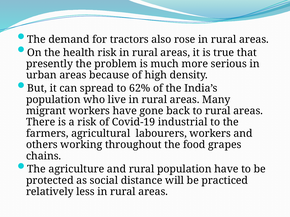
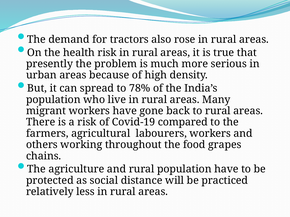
62%: 62% -> 78% (140, 88)
industrial: industrial -> compared (183, 122)
